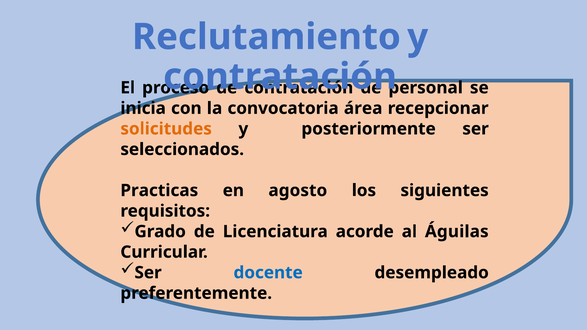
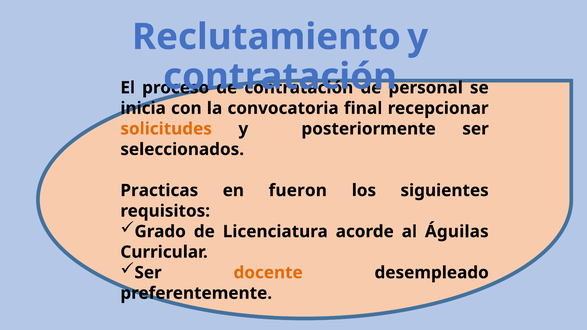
área: área -> final (363, 108)
agosto: agosto -> fueron (298, 191)
docente colour: blue -> orange (268, 273)
